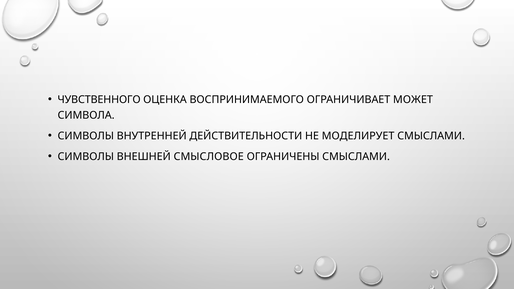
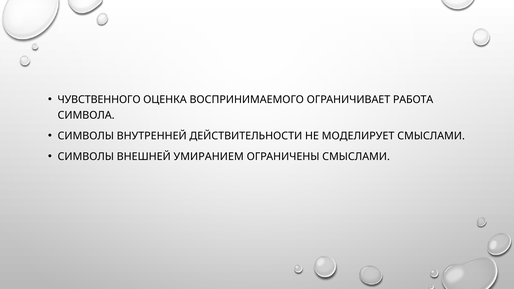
МОЖЕТ: МОЖЕТ -> РАБОТА (413, 100)
СМЫСЛОВОЕ: СМЫСЛОВОЕ -> УМИРАНИЕМ (209, 157)
